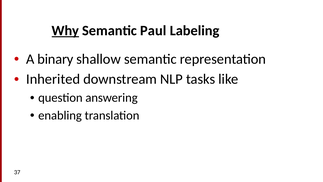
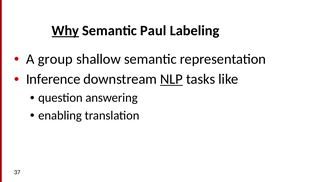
binary: binary -> group (55, 59)
Inherited: Inherited -> Inference (53, 79)
NLP underline: none -> present (171, 79)
